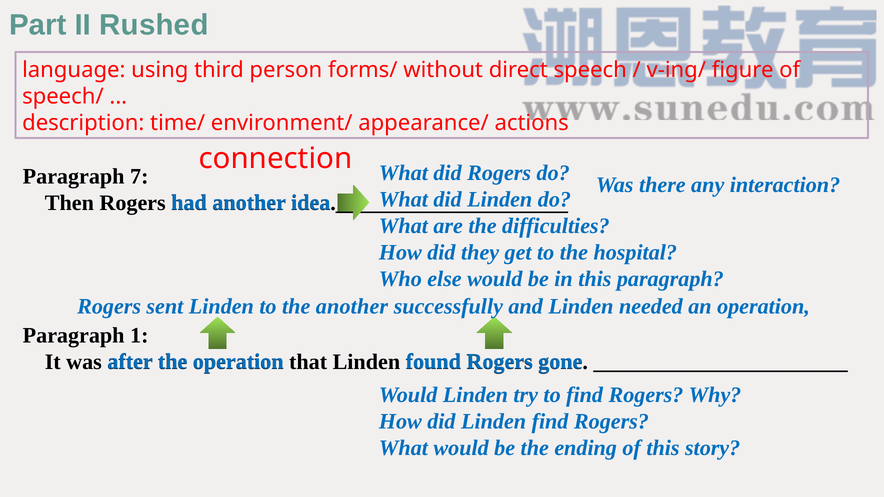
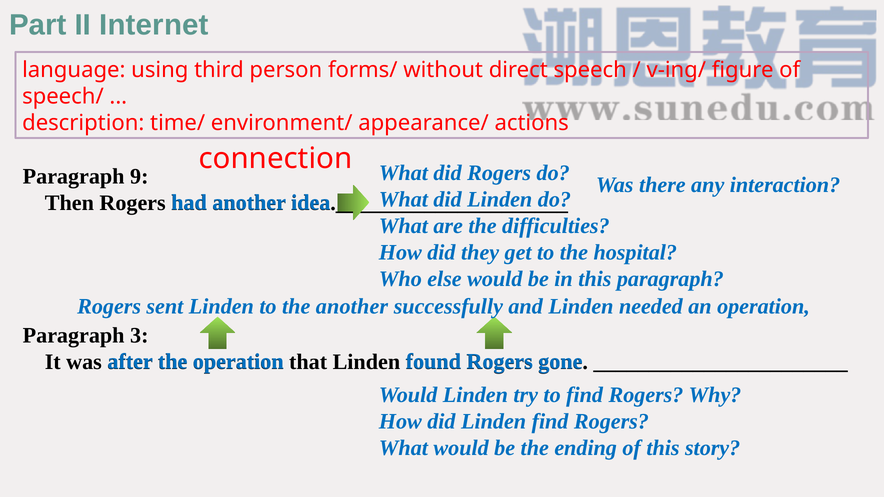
Rushed: Rushed -> Internet (154, 25)
7: 7 -> 9 (139, 176)
1: 1 -> 3 (139, 335)
